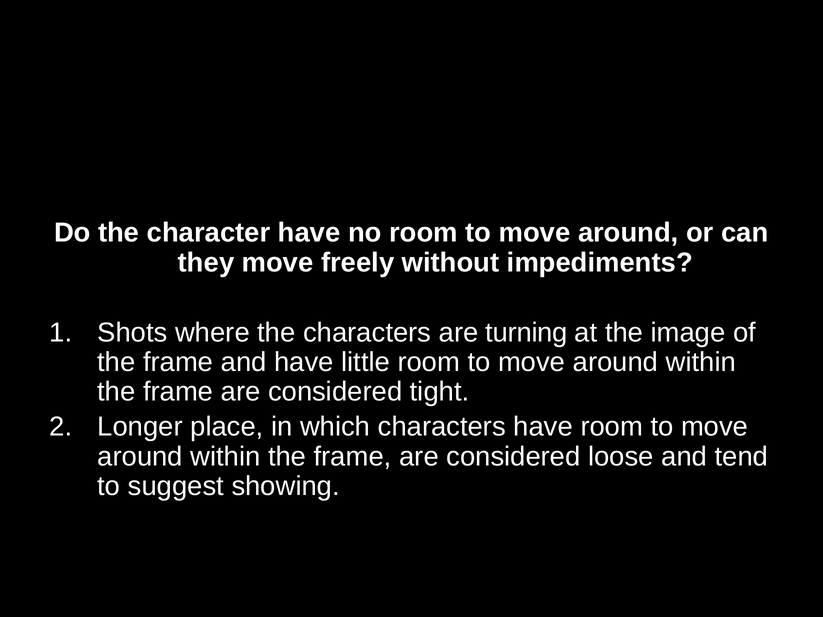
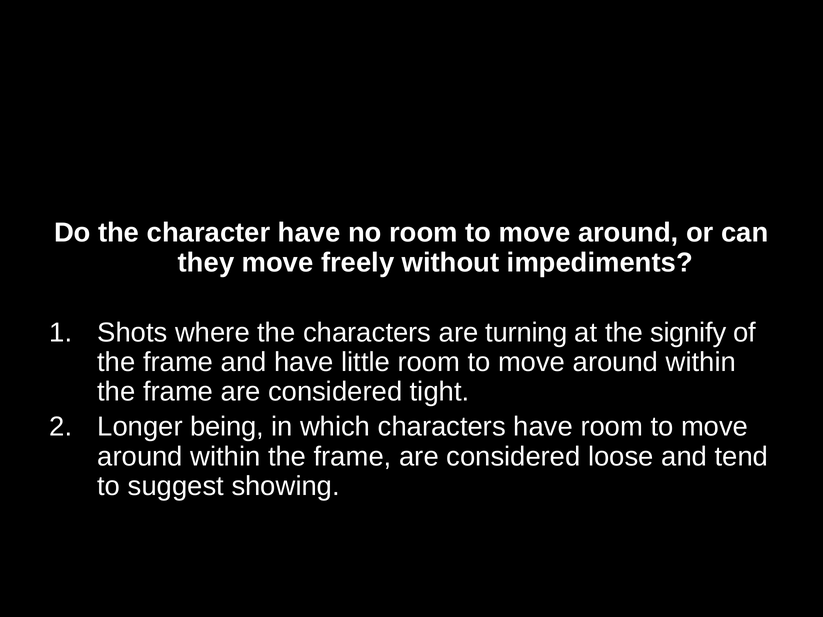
image: image -> signify (688, 333)
place: place -> being (227, 427)
